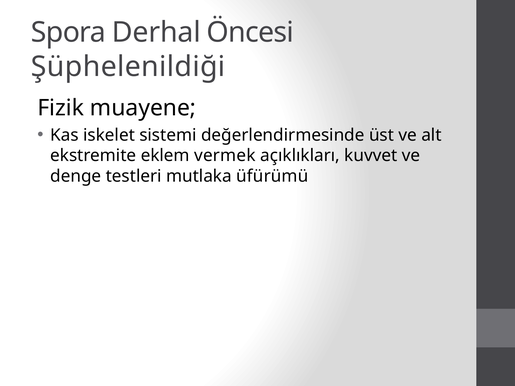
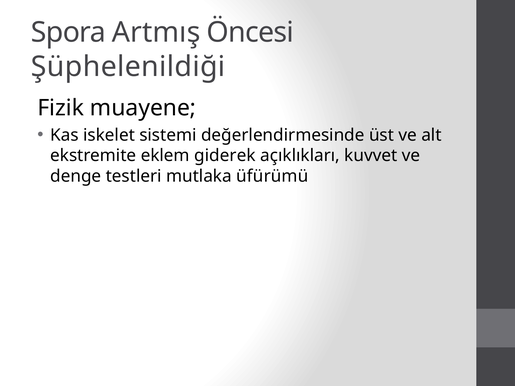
Derhal: Derhal -> Artmış (156, 32)
vermek: vermek -> giderek (225, 156)
